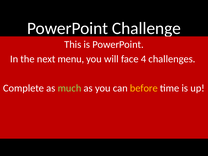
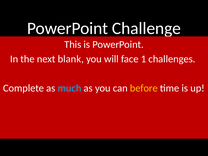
menu: menu -> blank (71, 59)
4: 4 -> 1 (143, 59)
much colour: light green -> light blue (69, 88)
